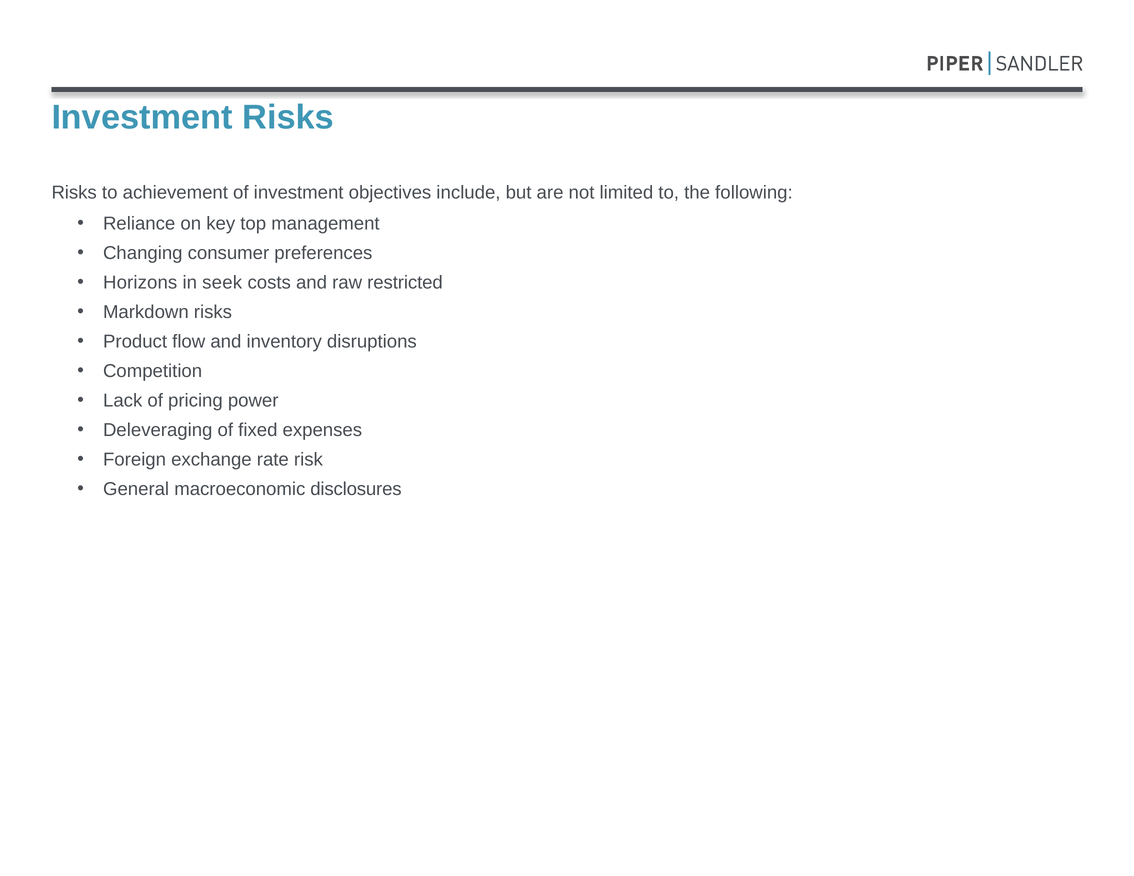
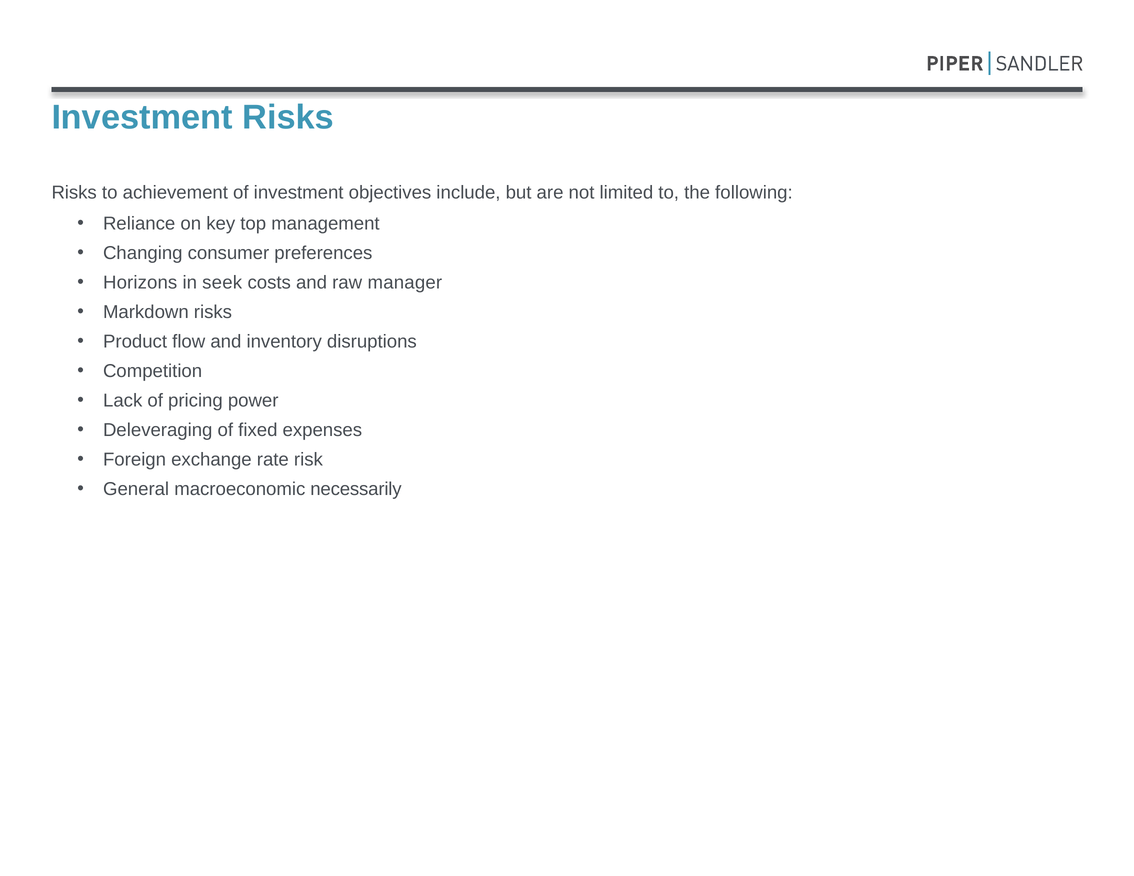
restricted: restricted -> manager (405, 283)
disclosures: disclosures -> necessarily (356, 489)
